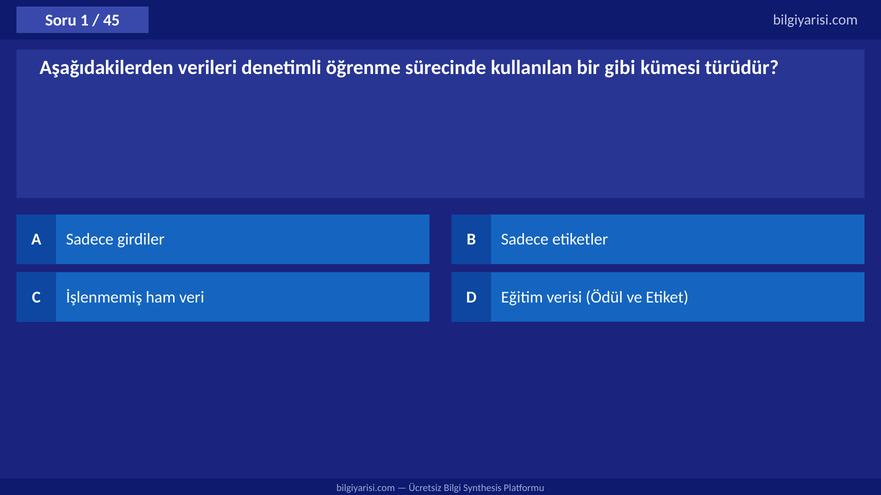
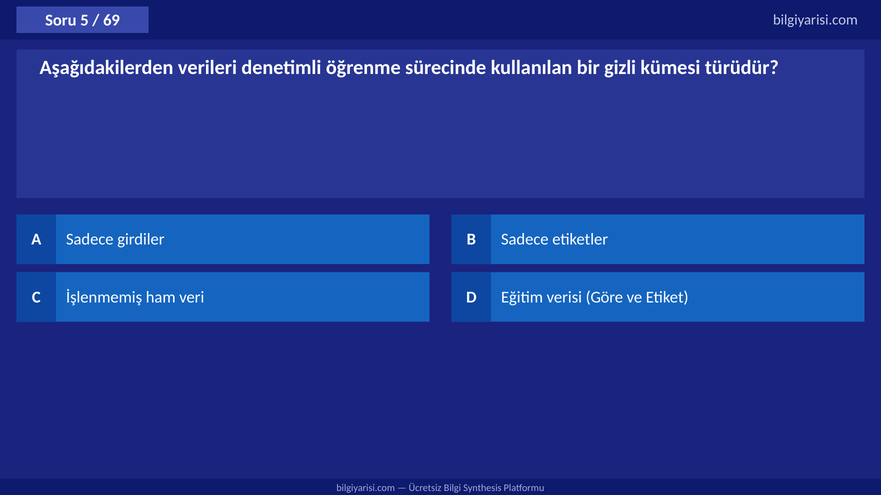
1: 1 -> 5 (84, 20)
45: 45 -> 69 (111, 20)
gibi: gibi -> gizli (620, 68)
Ödül: Ödül -> Göre (604, 298)
